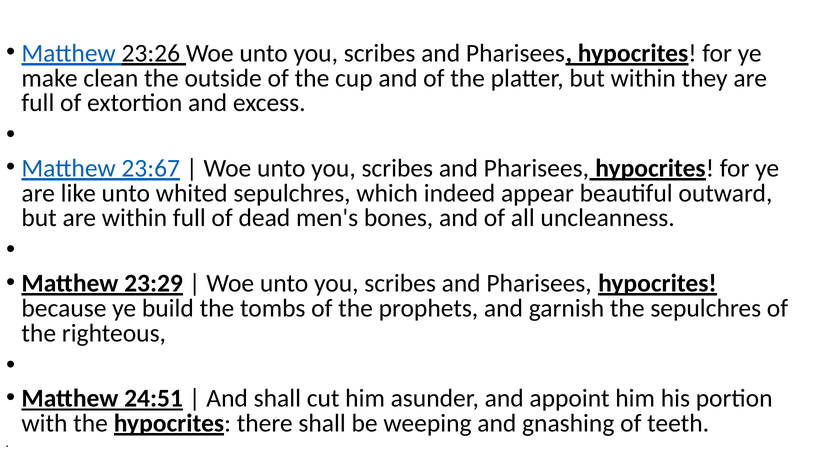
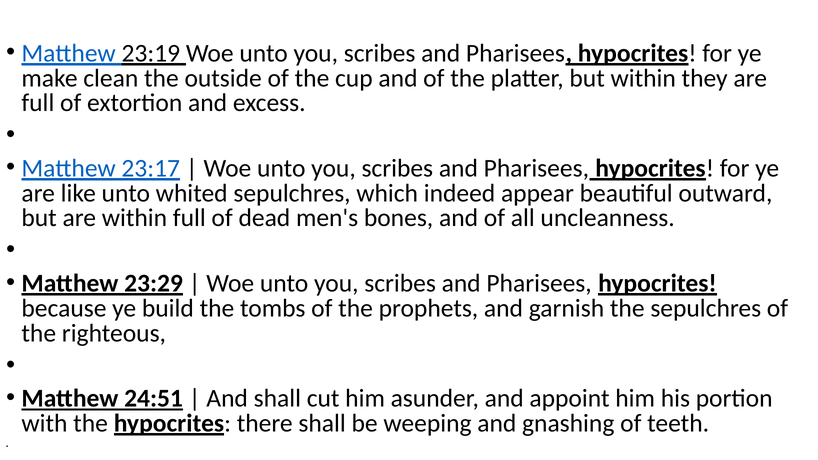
23:26: 23:26 -> 23:19 (151, 53)
23:67: 23:67 -> 23:17 (151, 168)
